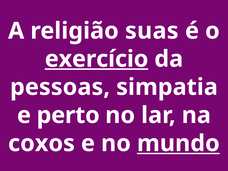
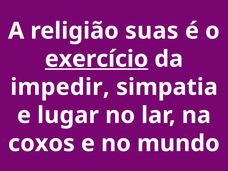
pessoas: pessoas -> impedir (60, 87)
perto: perto -> lugar (68, 115)
mundo underline: present -> none (178, 143)
